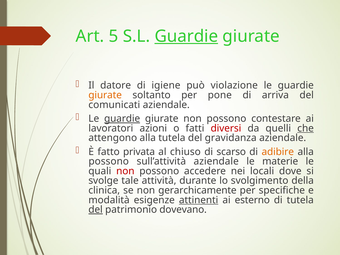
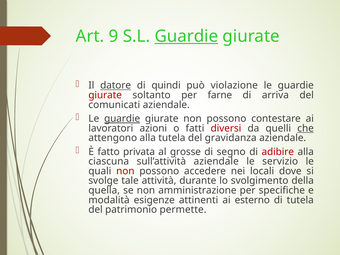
5: 5 -> 9 (114, 36)
datore underline: none -> present (116, 85)
igiene: igiene -> quindi (166, 85)
giurate colour: orange -> red (105, 95)
pone: pone -> farne (220, 95)
chiuso: chiuso -> grosse (185, 152)
scarso: scarso -> segno (231, 152)
adibire colour: orange -> red (278, 152)
possono: possono -> ciascuna (109, 161)
materie: materie -> servizio (280, 161)
clinica: clinica -> quella (104, 190)
gerarchicamente: gerarchicamente -> amministrazione (197, 190)
attinenti underline: present -> none (199, 200)
del underline: present -> none (96, 210)
dovevano: dovevano -> permette (183, 210)
